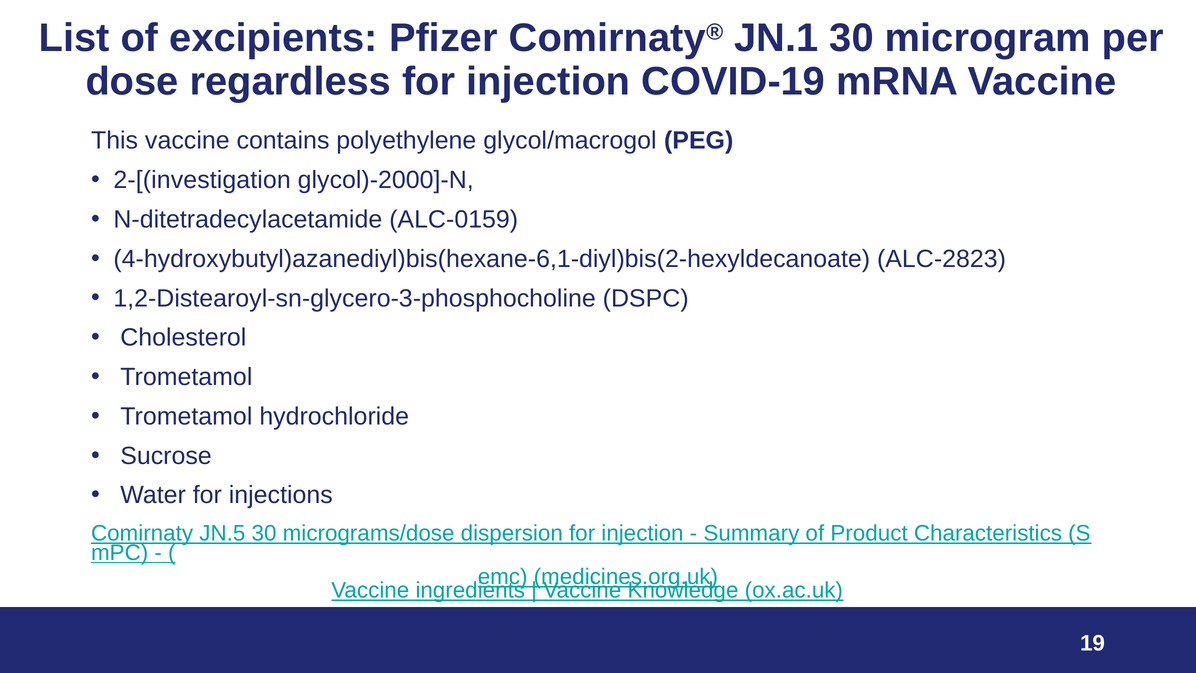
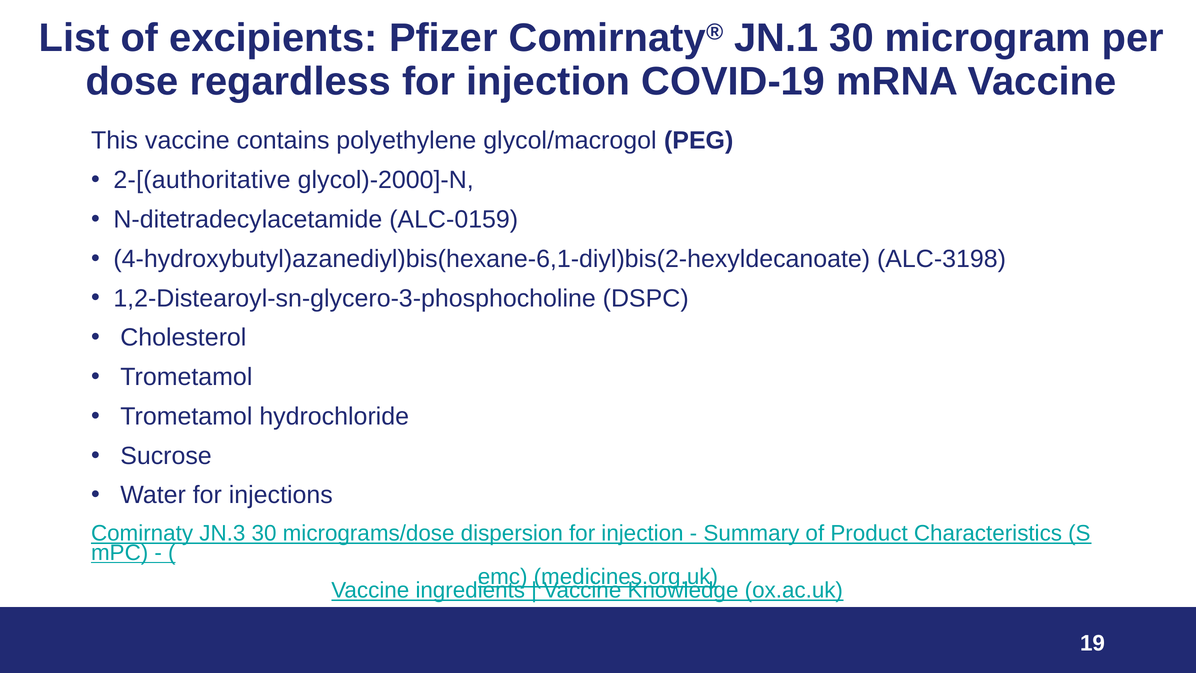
2-[(investigation: 2-[(investigation -> 2-[(authoritative (202, 180)
ALC-2823: ALC-2823 -> ALC-3198 (942, 259)
JN.5: JN.5 -> JN.3 (222, 533)
